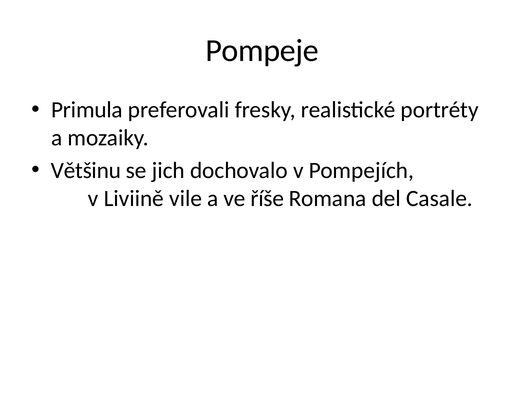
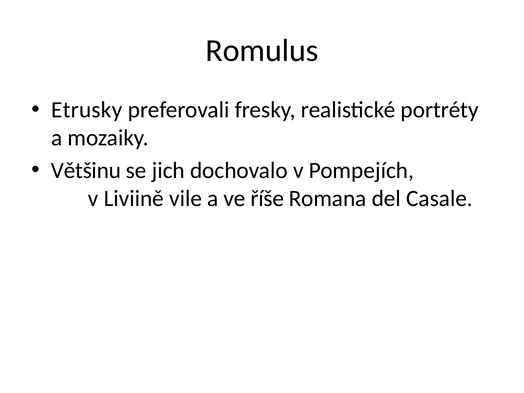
Pompeje: Pompeje -> Romulus (262, 51)
Primula: Primula -> Etrusky (87, 110)
